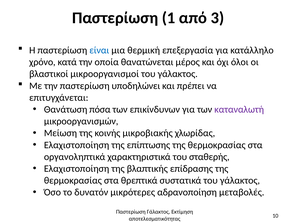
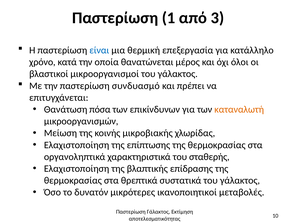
υποδηλώνει: υποδηλώνει -> συνδυασμό (136, 86)
καταναλωτή colour: purple -> orange (239, 109)
αδρανοποίηση: αδρανοποίηση -> ικανοποιητικοί (187, 192)
